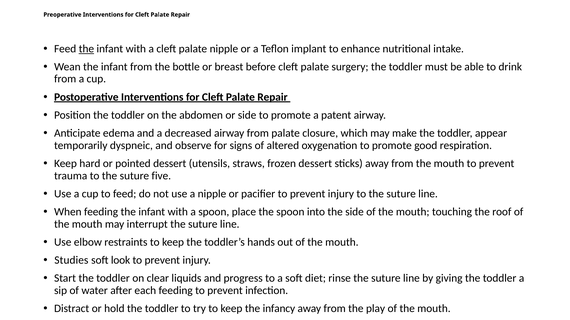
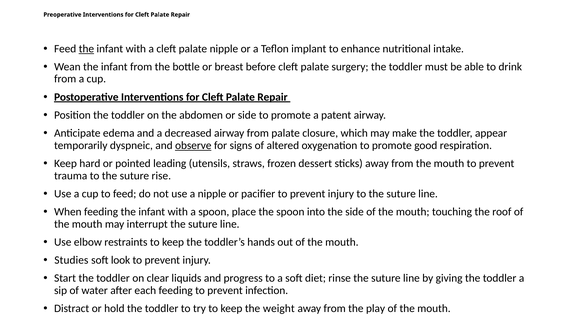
observe underline: none -> present (193, 146)
pointed dessert: dessert -> leading (170, 164)
five: five -> rise (161, 176)
infancy: infancy -> weight (279, 309)
